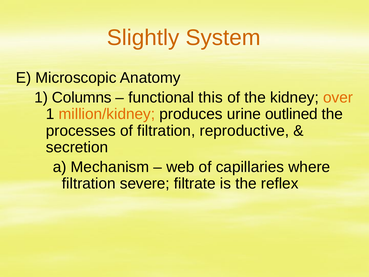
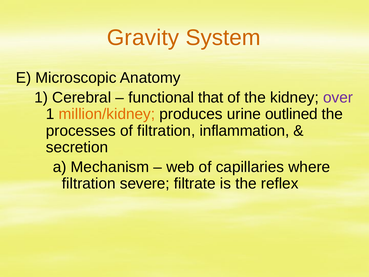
Slightly: Slightly -> Gravity (143, 38)
Columns: Columns -> Cerebral (82, 97)
this: this -> that (211, 97)
over colour: orange -> purple (338, 97)
reproductive: reproductive -> inflammation (244, 131)
